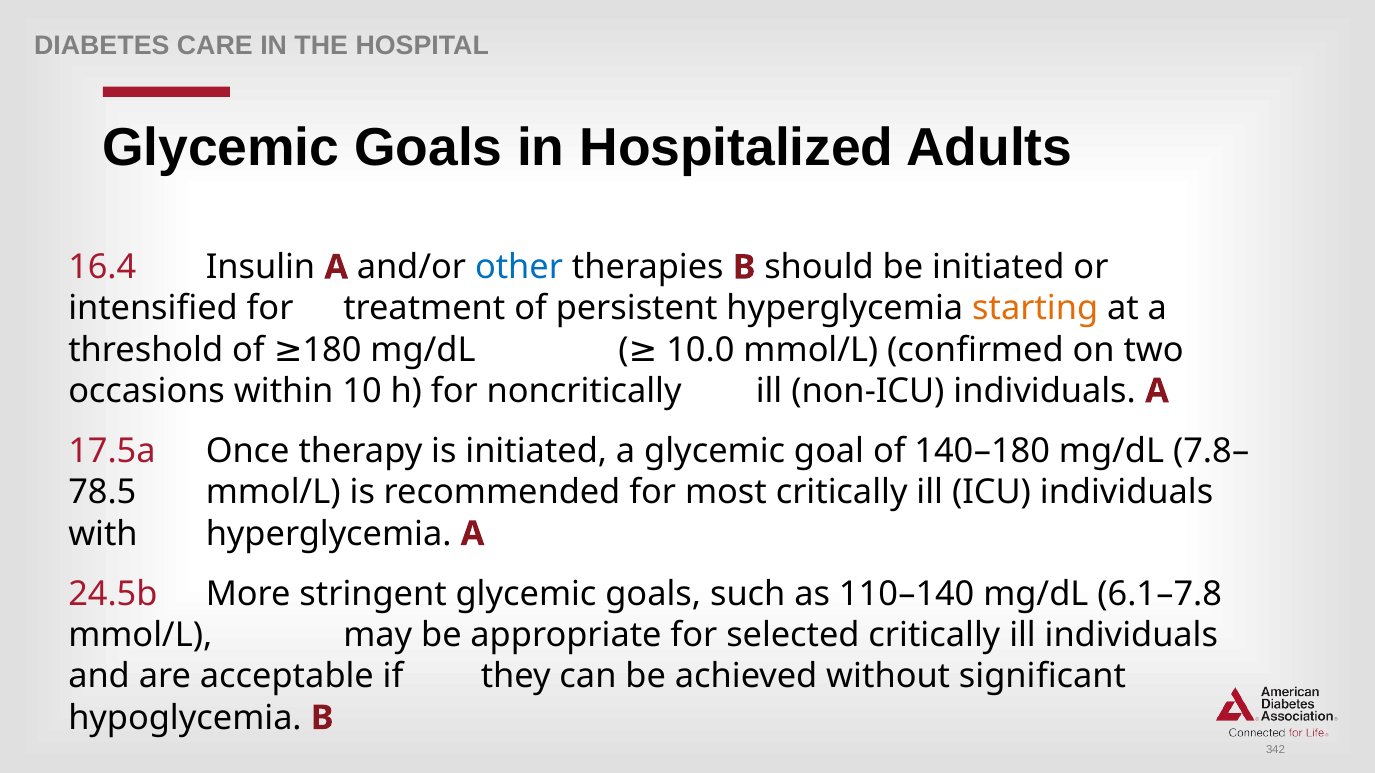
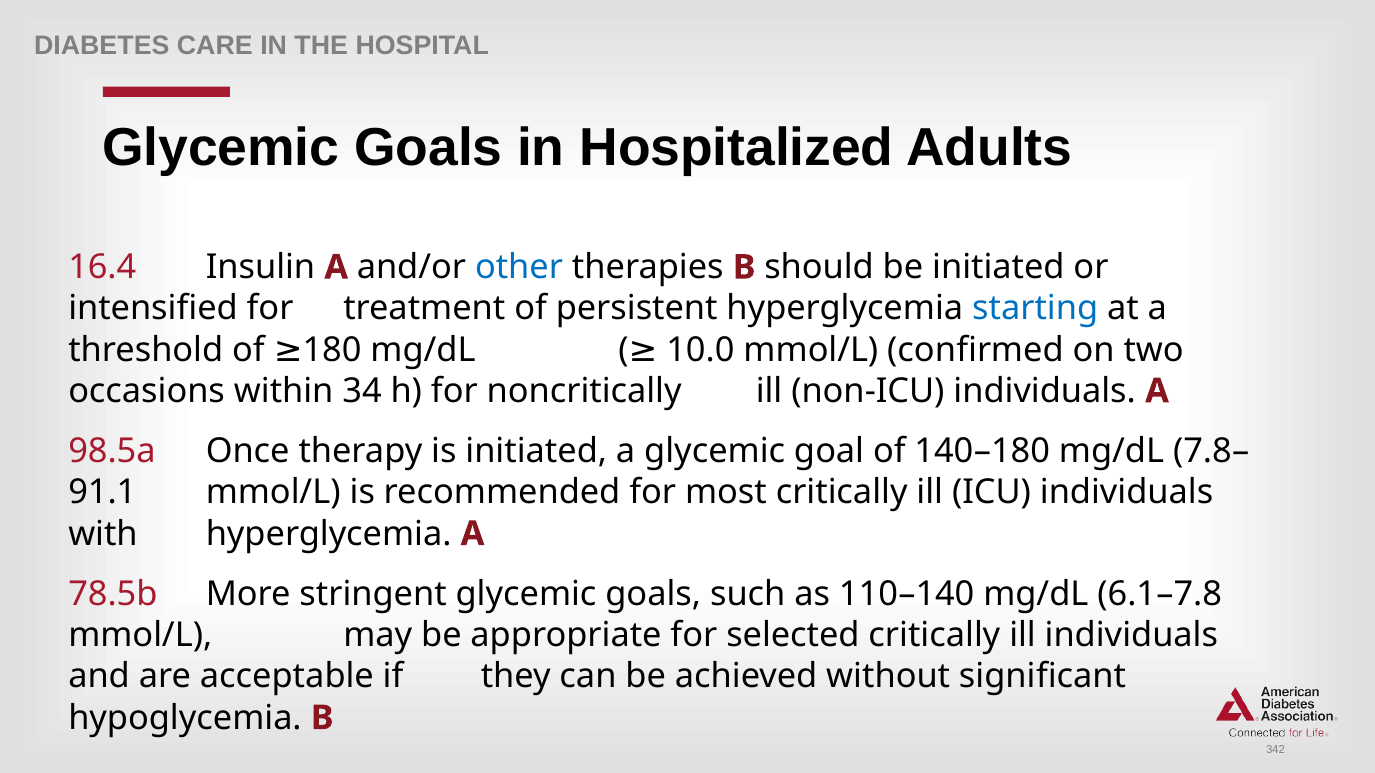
starting colour: orange -> blue (1035, 309)
10: 10 -> 34 (362, 391)
17.5a: 17.5a -> 98.5a (112, 452)
78.5: 78.5 -> 91.1 (102, 493)
24.5b: 24.5b -> 78.5b (113, 594)
